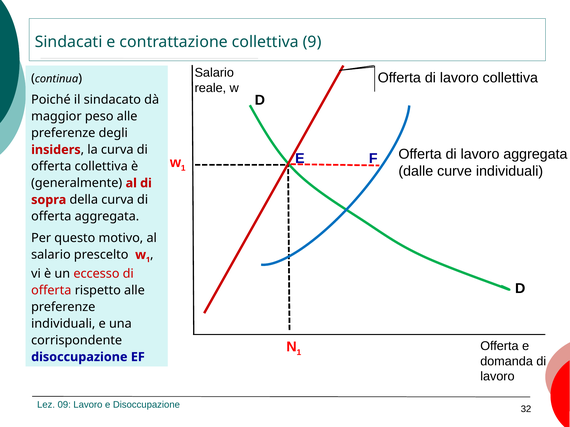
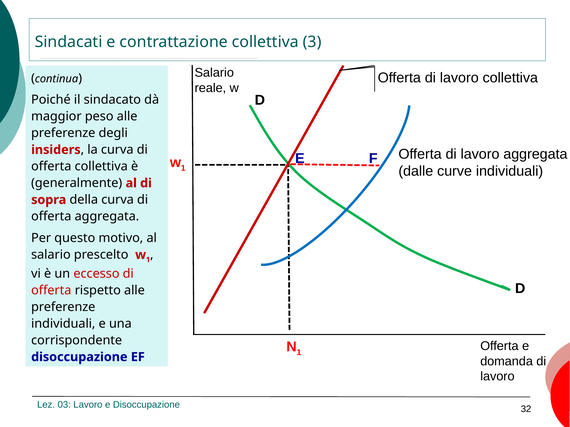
9: 9 -> 3 (312, 42)
09: 09 -> 03 (64, 405)
